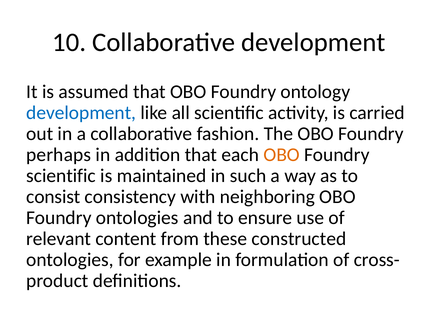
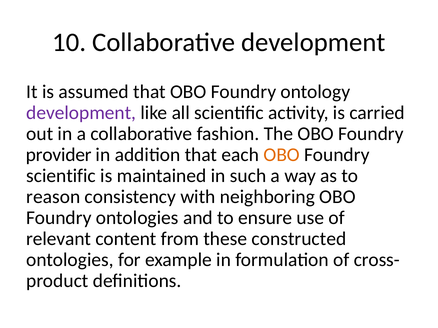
development colour: blue -> purple (81, 113)
perhaps: perhaps -> provider (59, 155)
consist: consist -> reason (53, 197)
